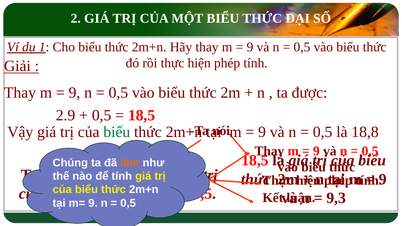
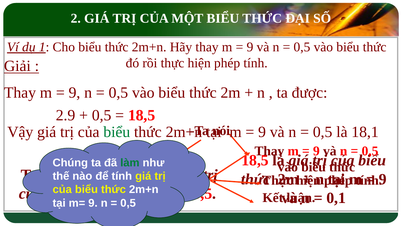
18,8: 18,8 -> 18,1 (365, 132)
làm colour: orange -> green (130, 163)
9,3: 9,3 -> 0,1 (336, 198)
